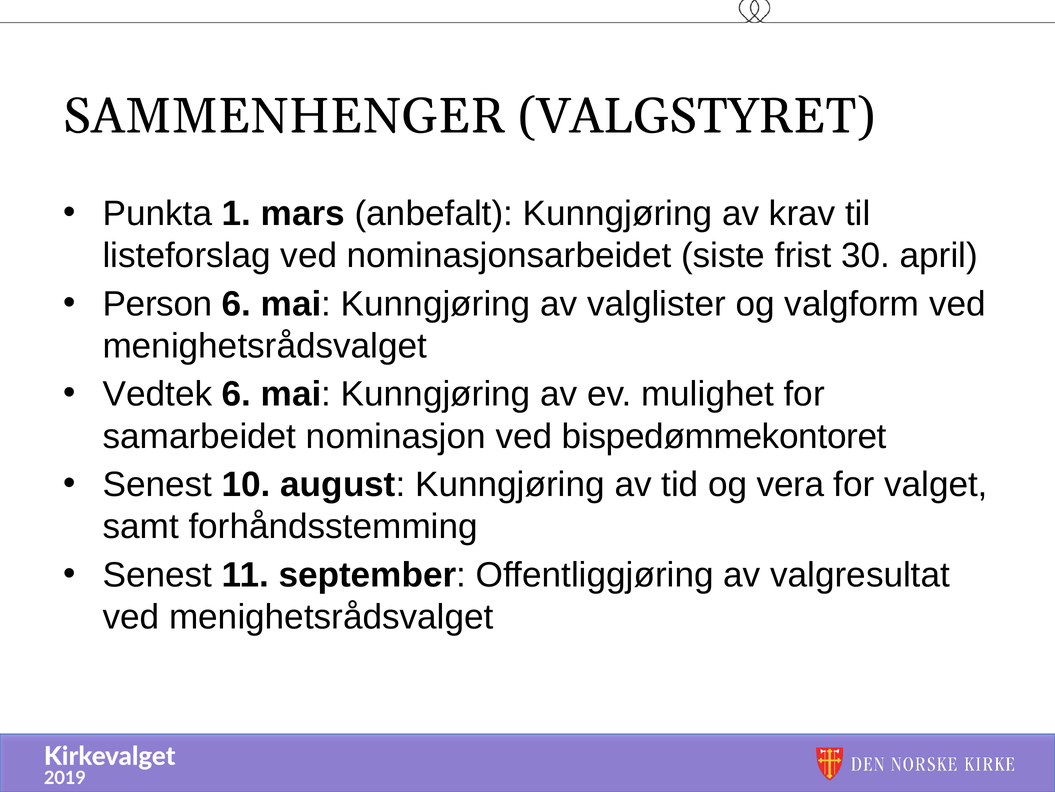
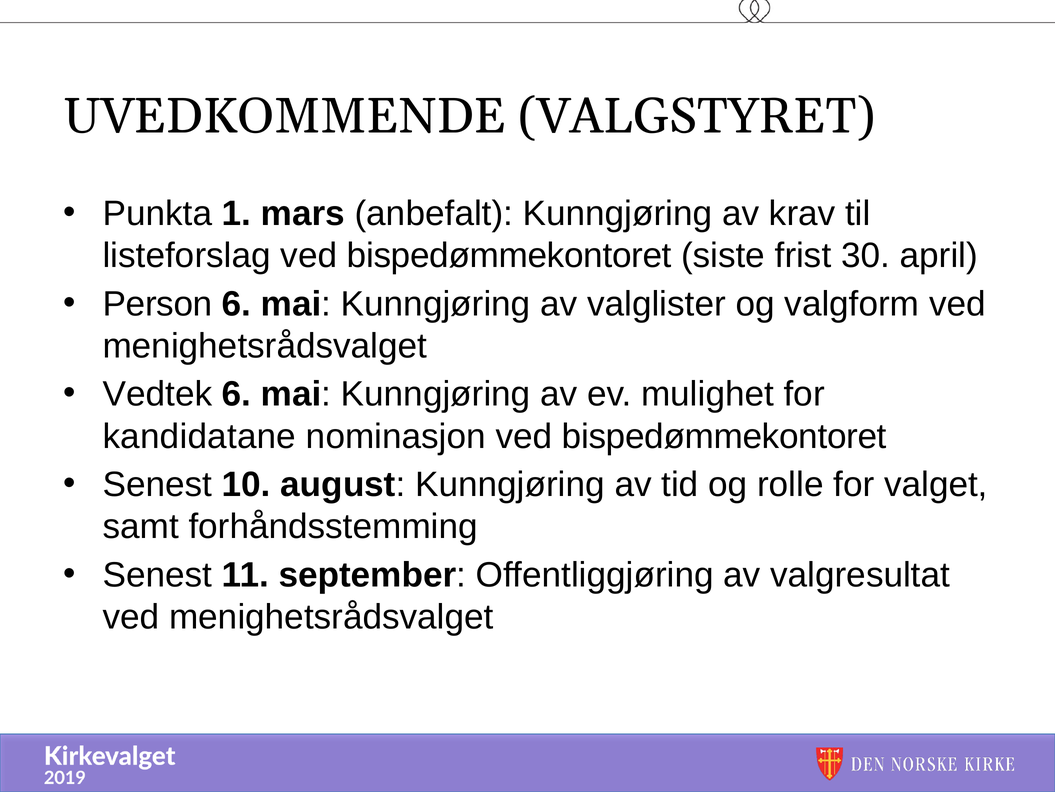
SAMMENHENGER: SAMMENHENGER -> UVEDKOMMENDE (285, 116)
listeforslag ved nominasjonsarbeidet: nominasjonsarbeidet -> bispedømmekontoret (509, 256)
samarbeidet: samarbeidet -> kandidatane (199, 436)
vera: vera -> rolle (790, 484)
